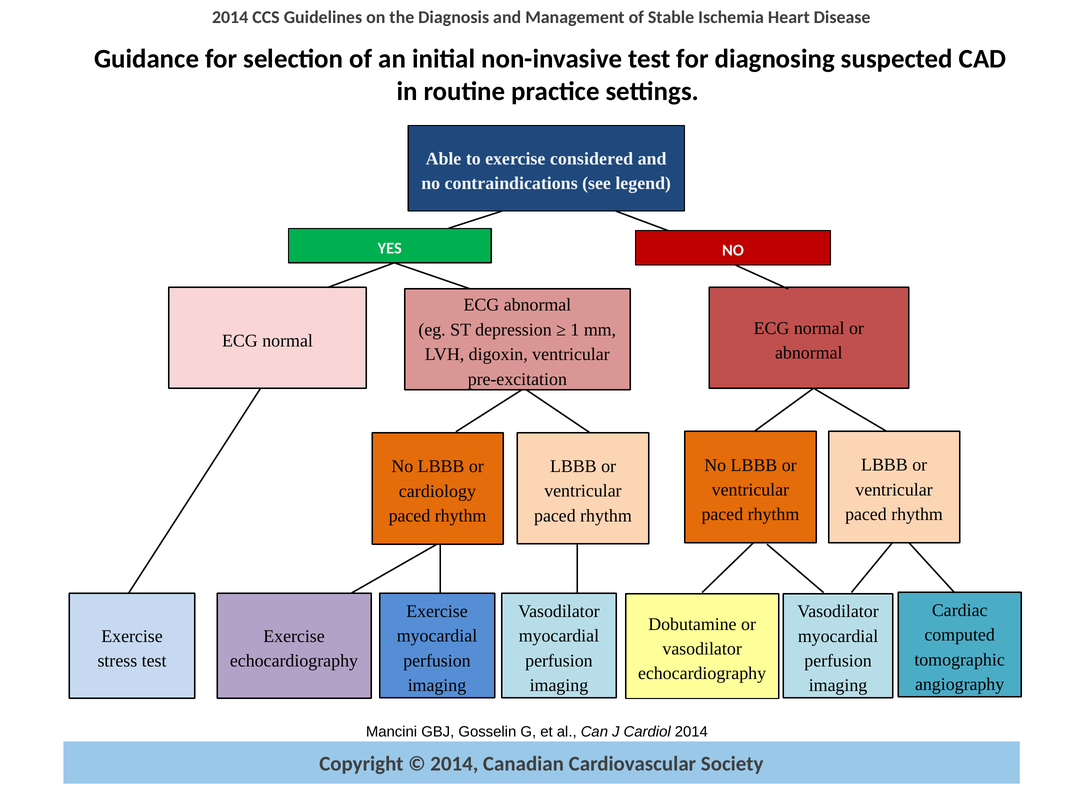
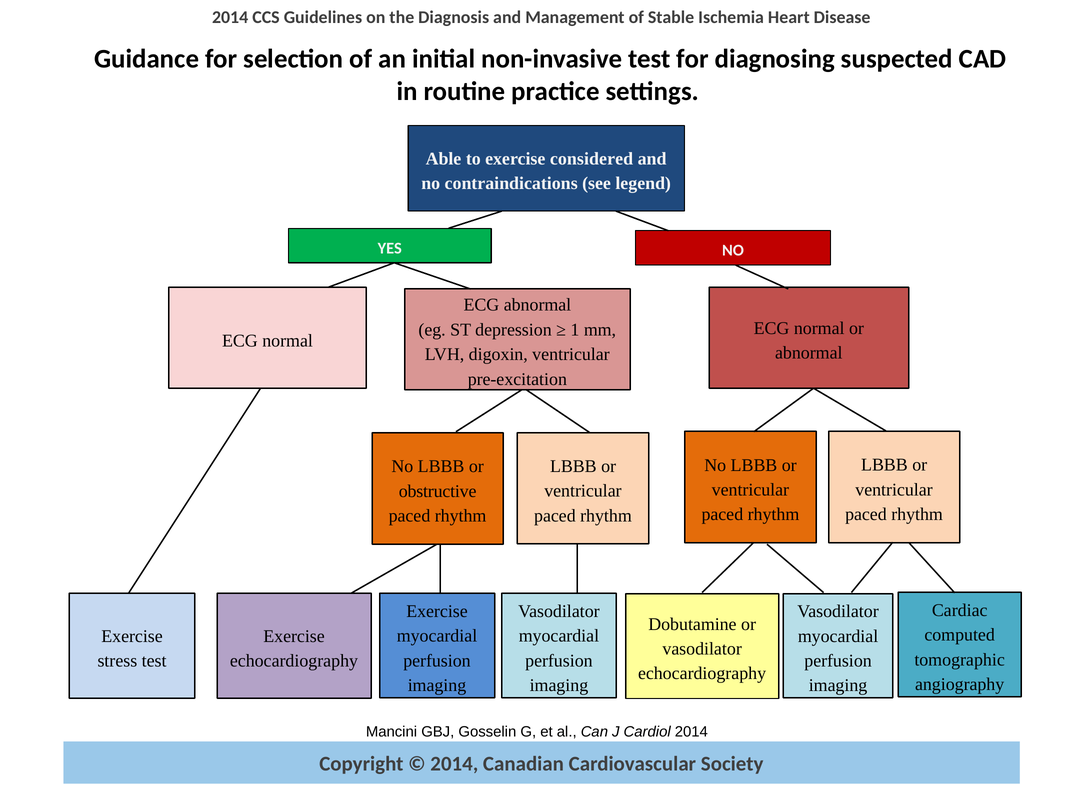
cardiology: cardiology -> obstructive (438, 491)
